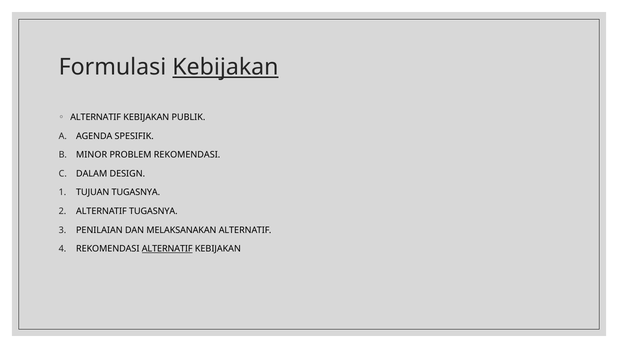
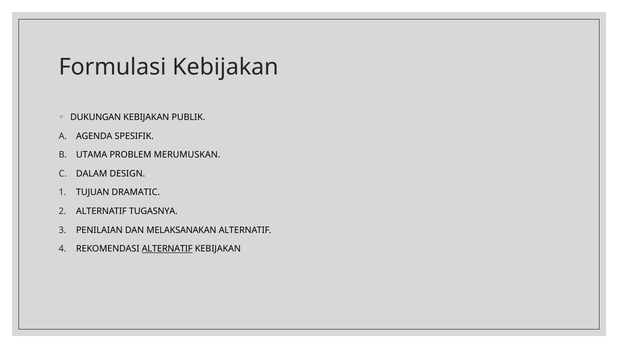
Kebijakan underline: present -> none (225, 67)
ALTERNATIF: ALTERNATIF -> DUKUNGAN (96, 117)
MINOR: MINOR -> UTAMA (92, 155)
PROBLEM REKOMENDASI: REKOMENDASI -> MERUMUSKAN (187, 155)
TUJUAN TUGASNYA: TUGASNYA -> DRAMATIC (136, 192)
